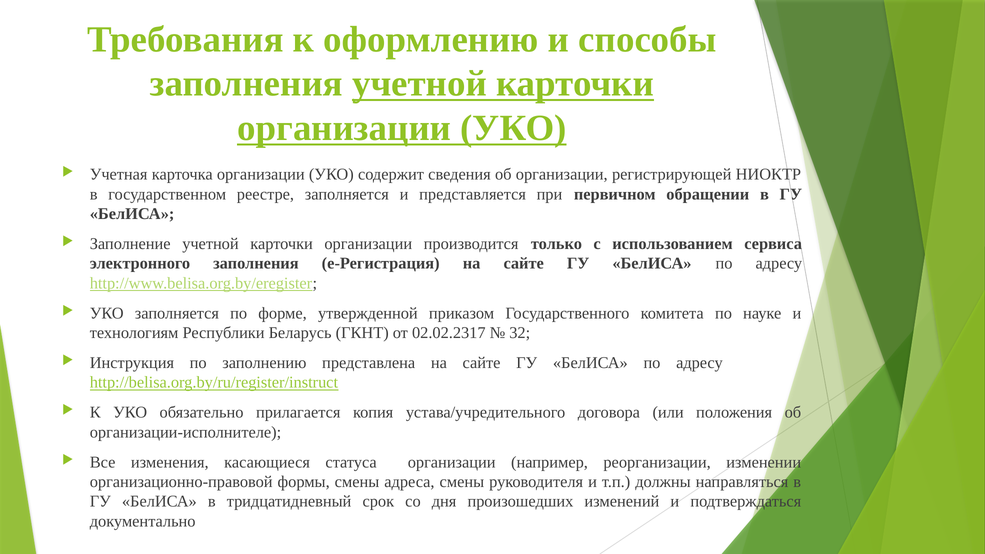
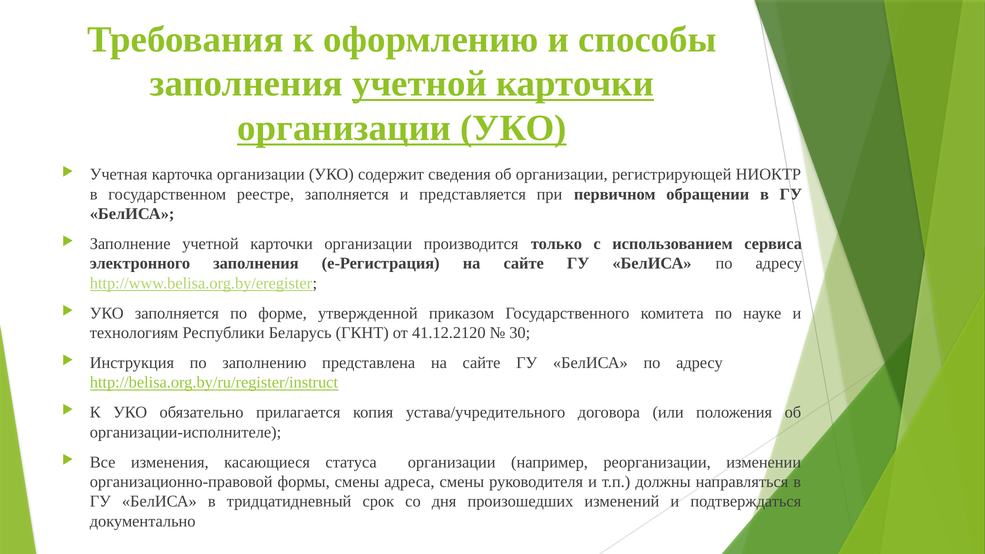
02.02.2317: 02.02.2317 -> 41.12.2120 (449, 333)
32: 32 -> 30 (520, 333)
